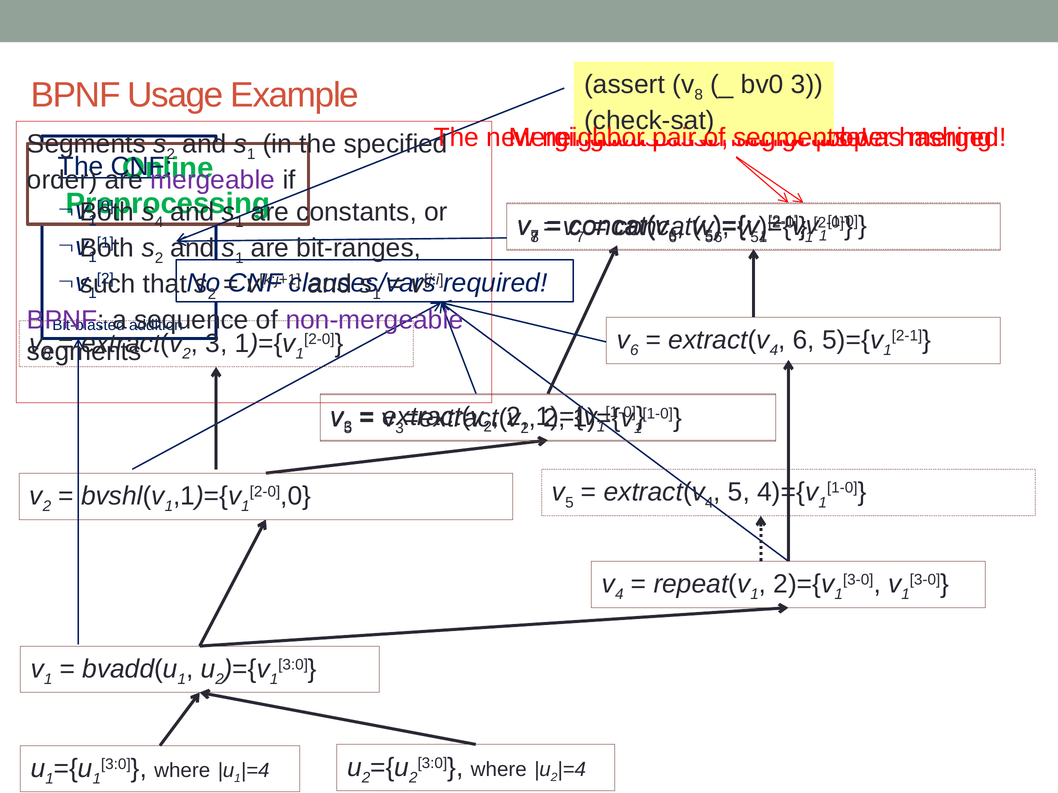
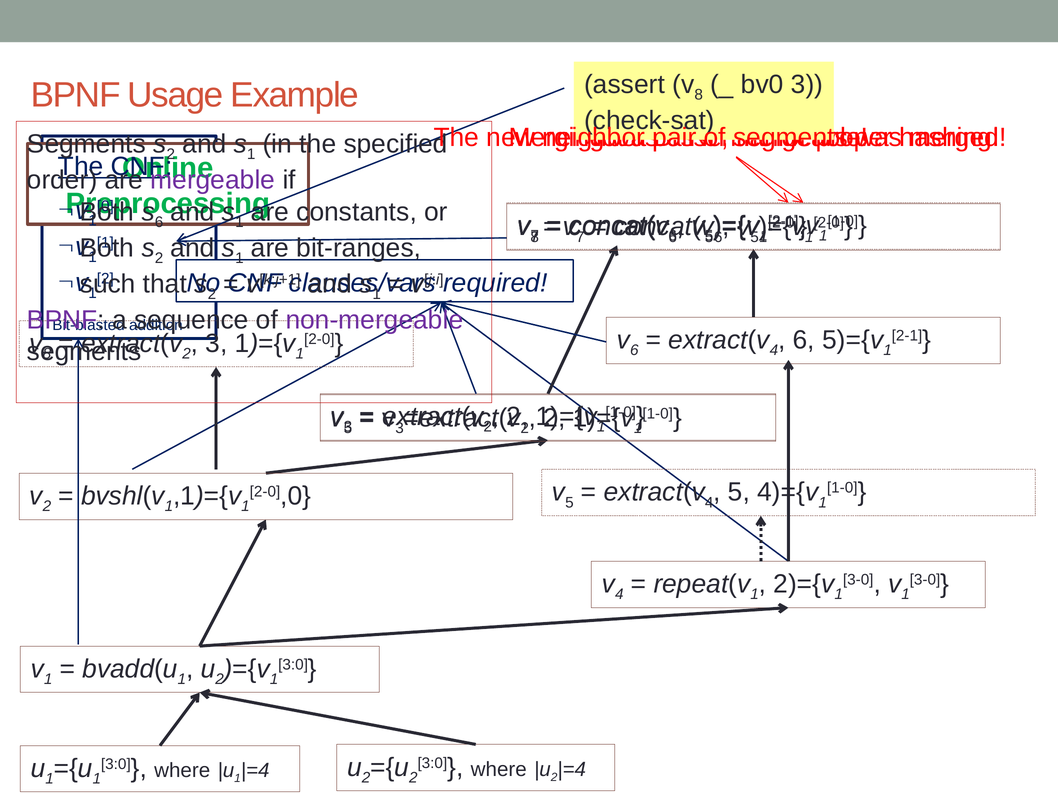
4: 4 -> 6 (159, 222)
